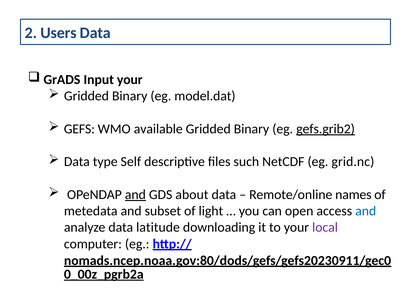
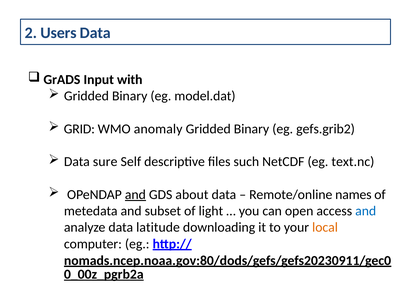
Input your: your -> with (130, 80)
GEFS: GEFS -> GRID (79, 129)
available: available -> anomaly (158, 129)
gefs.grib2 underline: present -> none (326, 129)
type: type -> sure (105, 162)
grid.nc: grid.nc -> text.nc (353, 162)
local colour: purple -> orange (325, 228)
